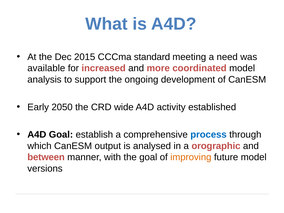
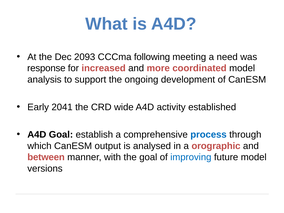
2015: 2015 -> 2093 (85, 57)
standard: standard -> following (152, 57)
available: available -> response (46, 68)
2050: 2050 -> 2041 (62, 107)
improving colour: orange -> blue (191, 157)
